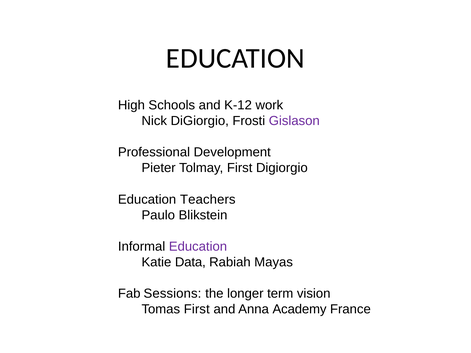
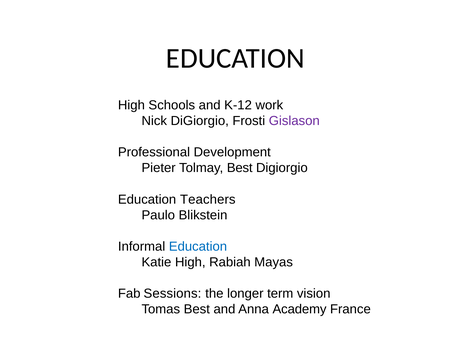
Tolmay First: First -> Best (240, 168)
Education colour: purple -> blue (198, 247)
Katie Data: Data -> High (190, 262)
Tomas First: First -> Best (197, 309)
